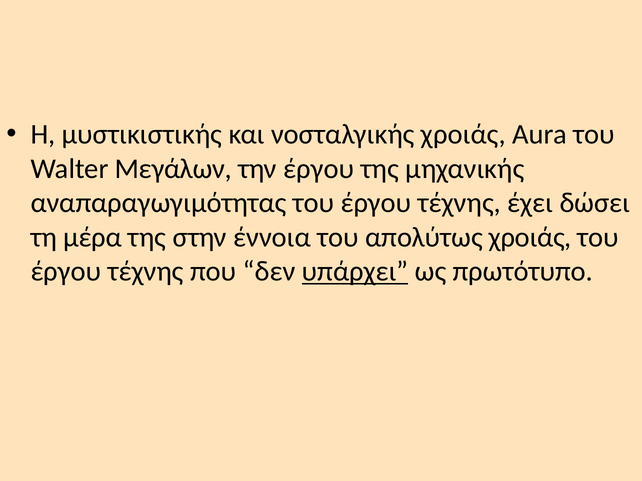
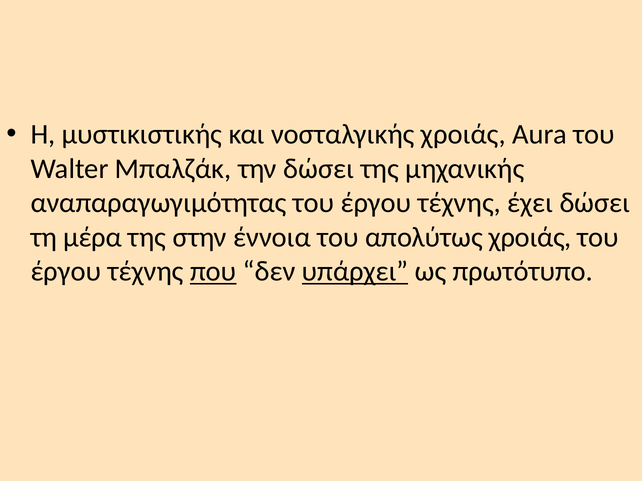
Μεγάλων: Μεγάλων -> Μπαλζάκ (173, 169)
την έργου: έργου -> δώσει (319, 169)
που underline: none -> present (213, 272)
